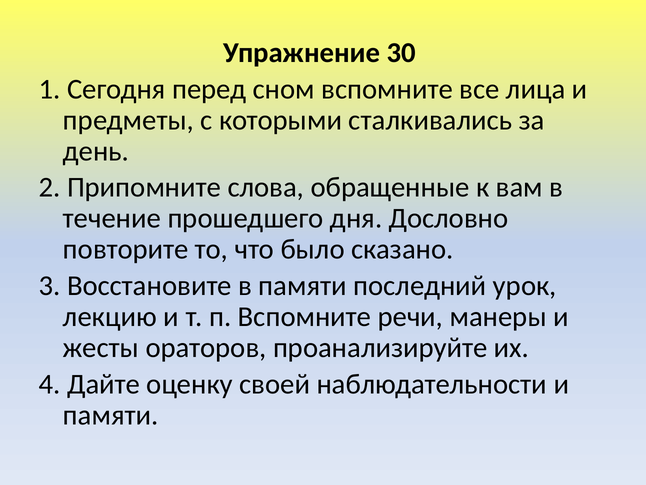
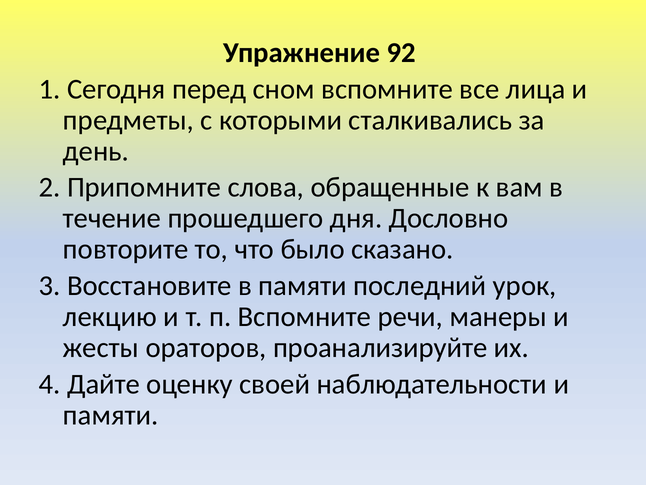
30: 30 -> 92 (401, 53)
